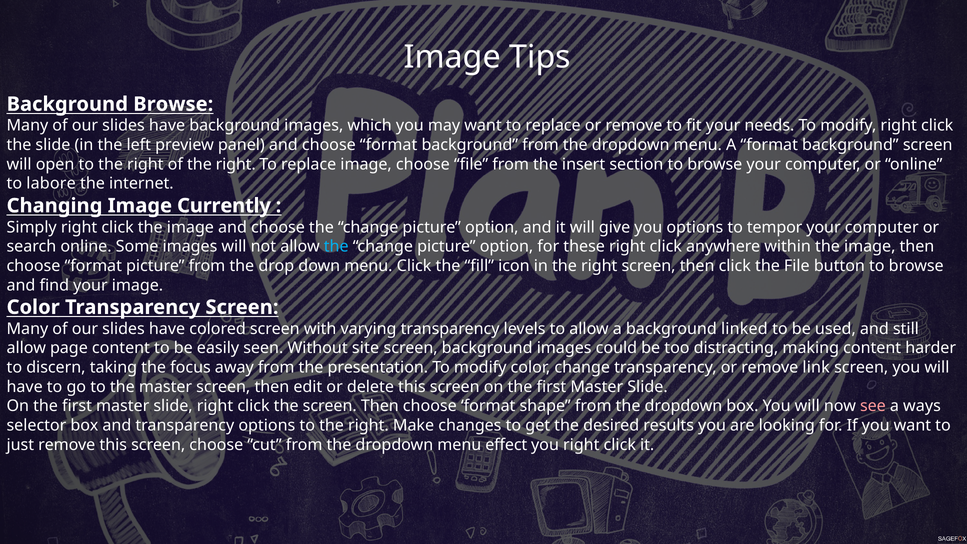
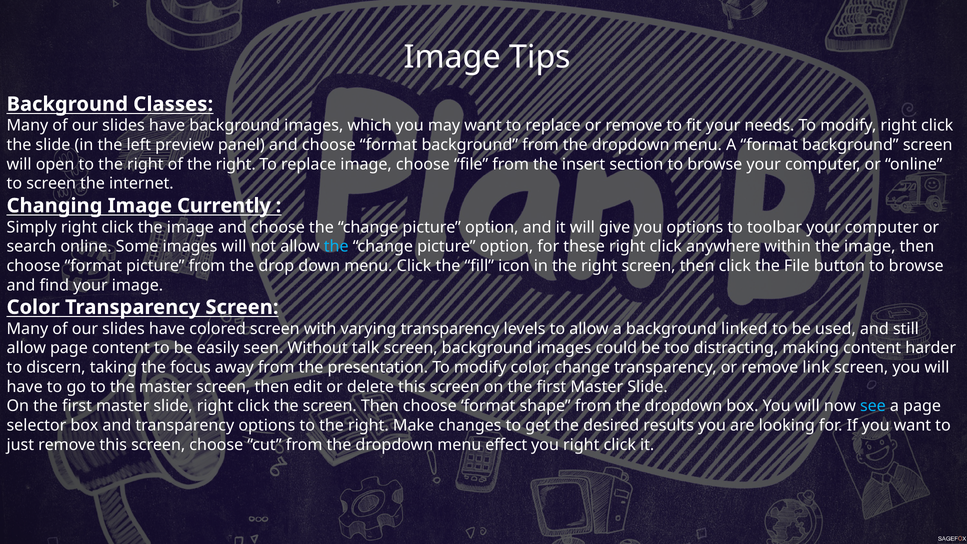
Background Browse: Browse -> Classes (173, 104)
to labore: labore -> screen (51, 184)
tempor: tempor -> toolbar (775, 227)
site: site -> talk (366, 348)
see colour: pink -> light blue (873, 406)
a ways: ways -> page (922, 406)
